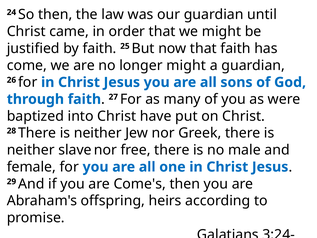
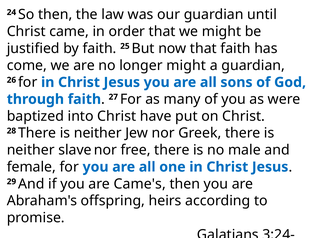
Come's: Come's -> Came's (140, 184)
